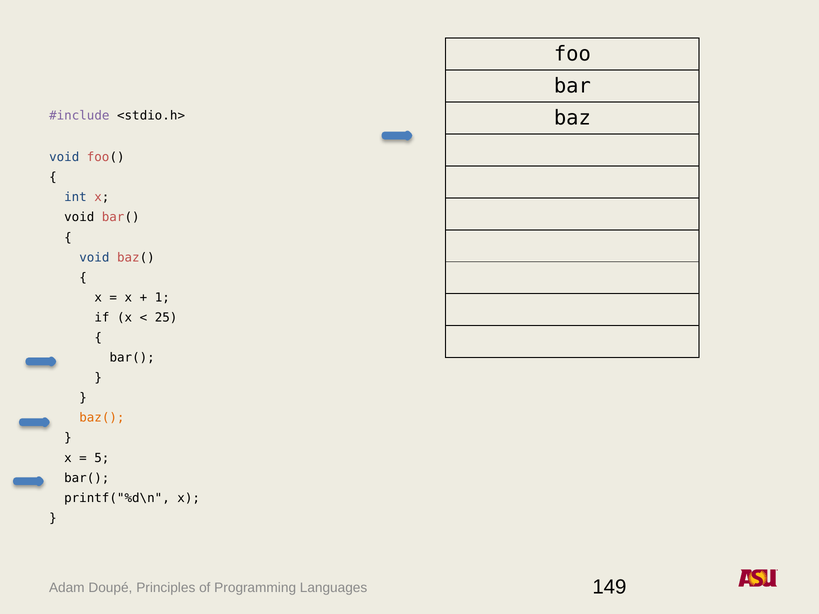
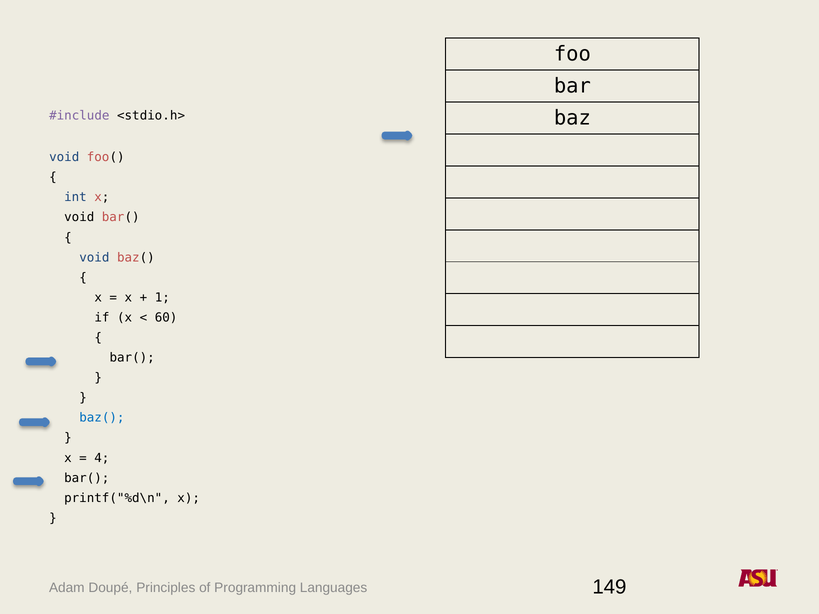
25: 25 -> 60 (166, 318)
baz( colour: orange -> blue (102, 418)
5: 5 -> 4 (102, 458)
